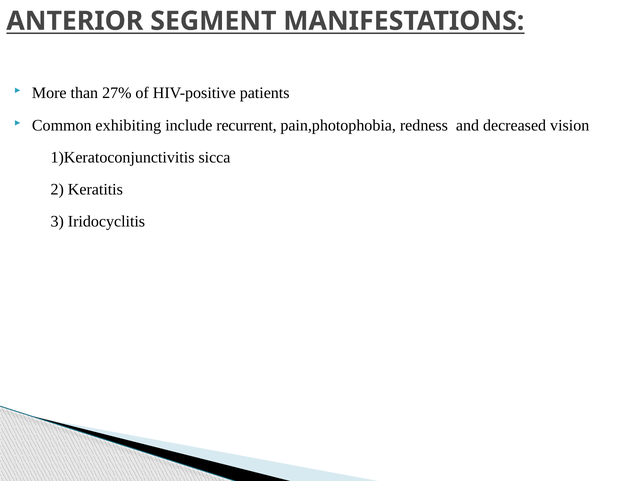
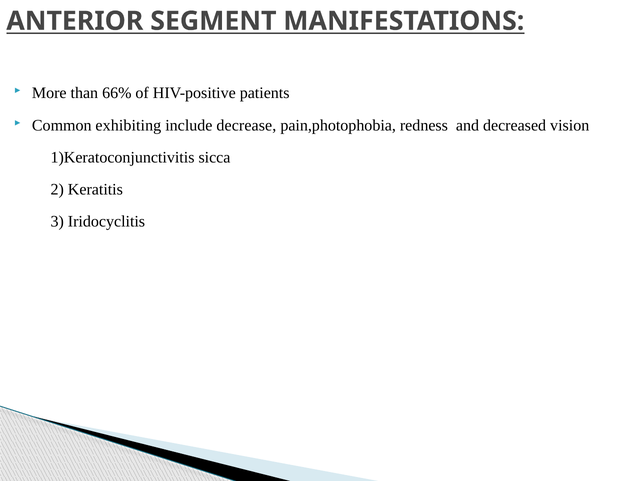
27%: 27% -> 66% (117, 93)
recurrent: recurrent -> decrease (246, 125)
